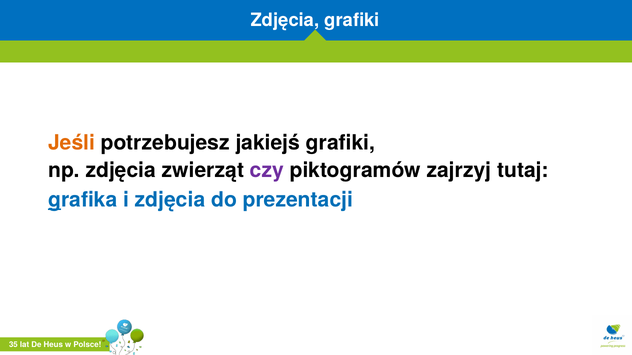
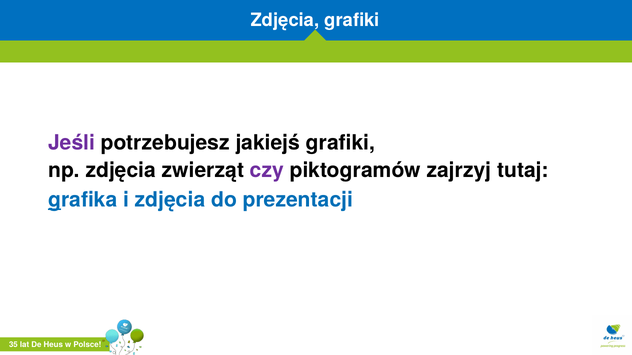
Jeśli colour: orange -> purple (72, 143)
